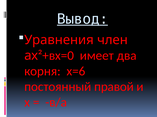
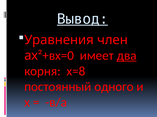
два underline: none -> present (127, 56)
х=6: х=6 -> х=8 (76, 72)
правой: правой -> одного (114, 87)
